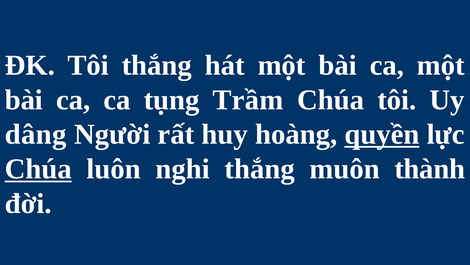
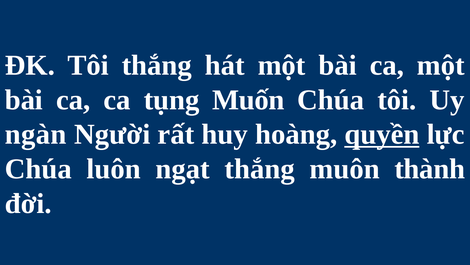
Trầm: Trầm -> Muốn (248, 100)
dâng: dâng -> ngàn (36, 134)
Chúa underline: present -> none (38, 169)
nghi: nghi -> ngạt (183, 169)
